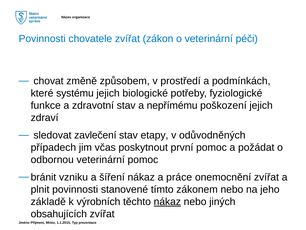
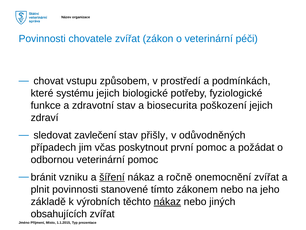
změně: změně -> vstupu (82, 81)
nepřímému: nepřímému -> biosecurita (172, 105)
etapy: etapy -> přišly (154, 135)
šíření underline: none -> present (112, 177)
práce: práce -> ročně (179, 177)
